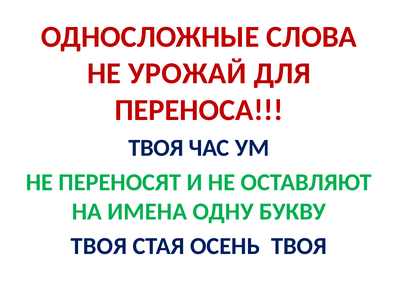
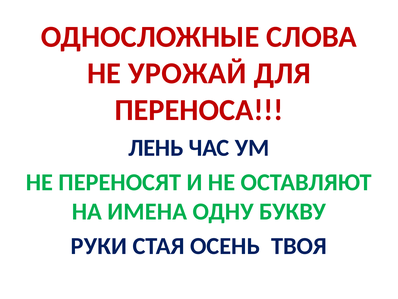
ТВОЯ: ТВОЯ -> ЛЕНЬ (156, 148)
ТВОЯ: ТВОЯ -> РУКИ (99, 246)
